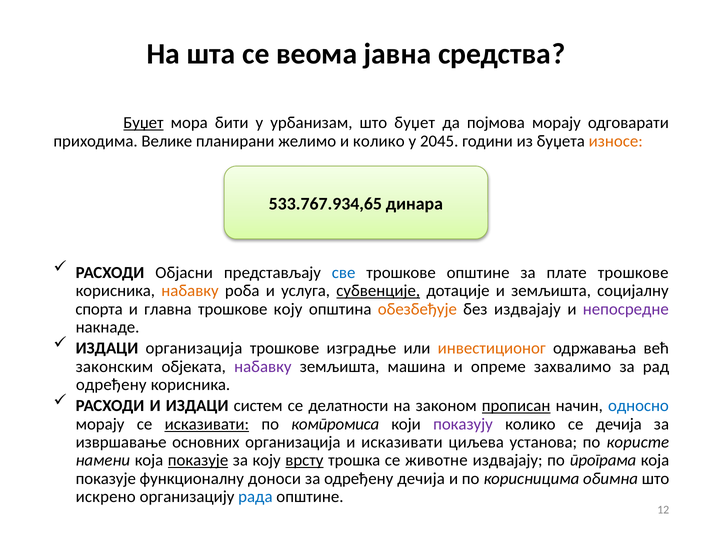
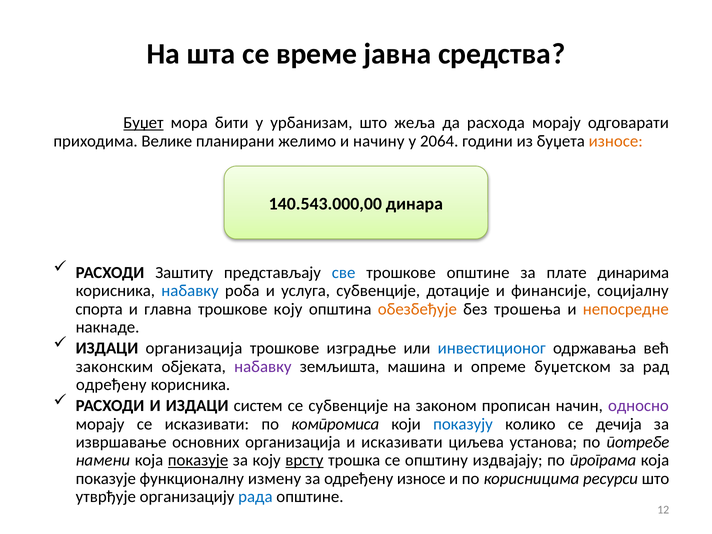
веома: веома -> време (317, 54)
што буџет: буџет -> жеља (415, 123)
појмова: појмова -> расхода (496, 123)
и колико: колико -> начину (379, 141)
2045: 2045 -> 2064 (439, 141)
533.767.934,65: 533.767.934,65 -> 140.543.000,00 (325, 204)
Објасни: Објасни -> Заштиту (184, 273)
плате трошкове: трошкове -> динарима (633, 273)
набавку colour: orange -> blue (190, 291)
субвенције underline: present -> none (378, 291)
и земљишта: земљишта -> финансије (551, 291)
без издвајају: издвајају -> трошења (527, 309)
непосредне colour: purple -> orange (626, 309)
инвестиционог colour: orange -> blue (492, 348)
захвалимо: захвалимо -> буџетском (573, 367)
се делатности: делатности -> субвенције (348, 406)
прописан underline: present -> none (516, 406)
односно colour: blue -> purple (638, 406)
исказивати underline: present -> none (207, 424)
показују colour: purple -> blue (463, 424)
користе: користе -> потребе (638, 442)
животне: животне -> општину (436, 460)
доноси: доноси -> измену (275, 479)
одређену дечија: дечија -> износе (421, 479)
обимна: обимна -> ресурси (611, 479)
искрено: искрено -> утврђује (106, 497)
